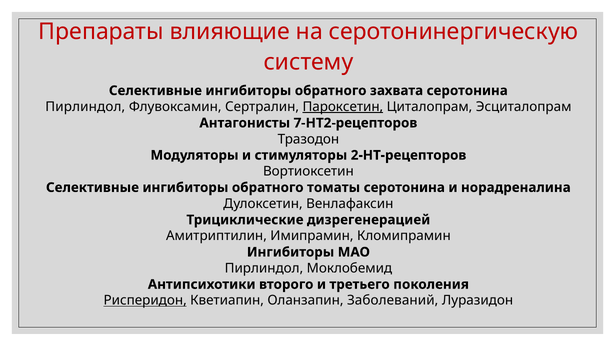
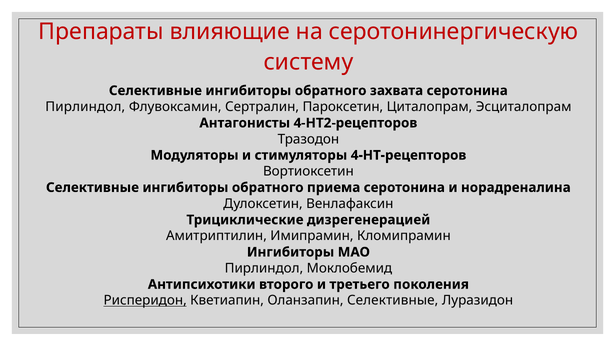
Пароксетин underline: present -> none (343, 107)
7-НТ2-рецепторов: 7-НТ2-рецепторов -> 4-НТ2-рецепторов (355, 123)
2-НТ-рецепторов: 2-НТ-рецепторов -> 4-НТ-рецепторов (409, 155)
томаты: томаты -> приема (334, 187)
Оланзапин Заболеваний: Заболеваний -> Селективные (393, 300)
